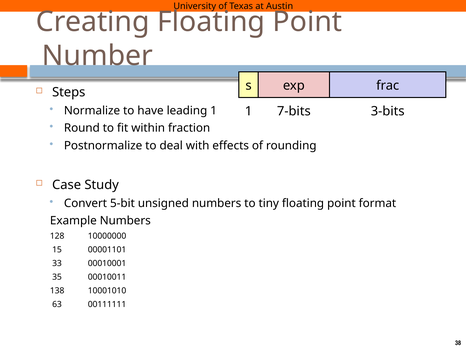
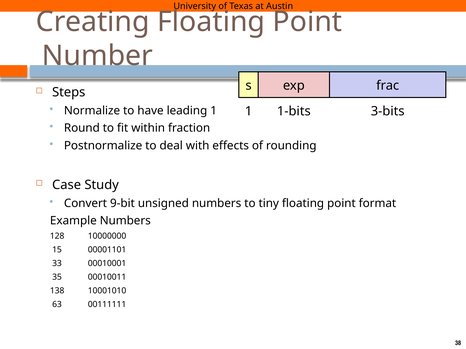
7-bits: 7-bits -> 1-bits (294, 111)
5-bit: 5-bit -> 9-bit (122, 204)
